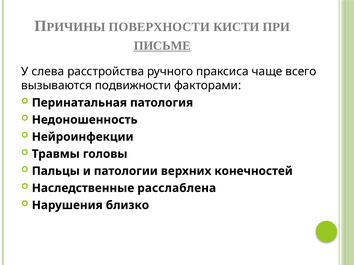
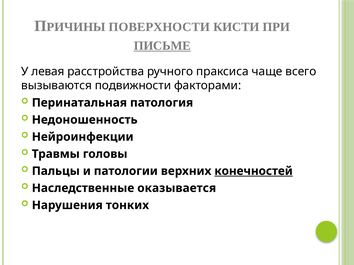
слева: слева -> левая (48, 72)
конечностей underline: none -> present (254, 171)
расслаблена: расслаблена -> оказывается (177, 188)
близко: близко -> тонких (127, 206)
